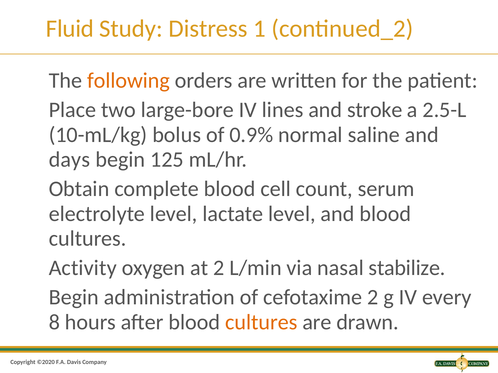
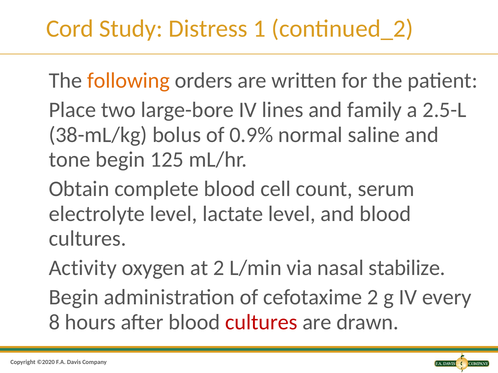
Fluid: Fluid -> Cord (70, 29)
stroke: stroke -> family (375, 110)
10-mL/kg: 10-mL/kg -> 38-mL/kg (98, 135)
days: days -> tone (70, 160)
cultures colour: orange -> red (261, 323)
